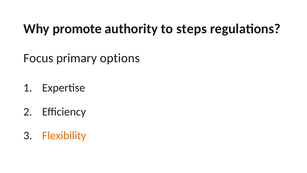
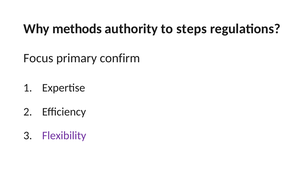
promote: promote -> methods (77, 29)
options: options -> confirm (120, 58)
Flexibility colour: orange -> purple (64, 135)
